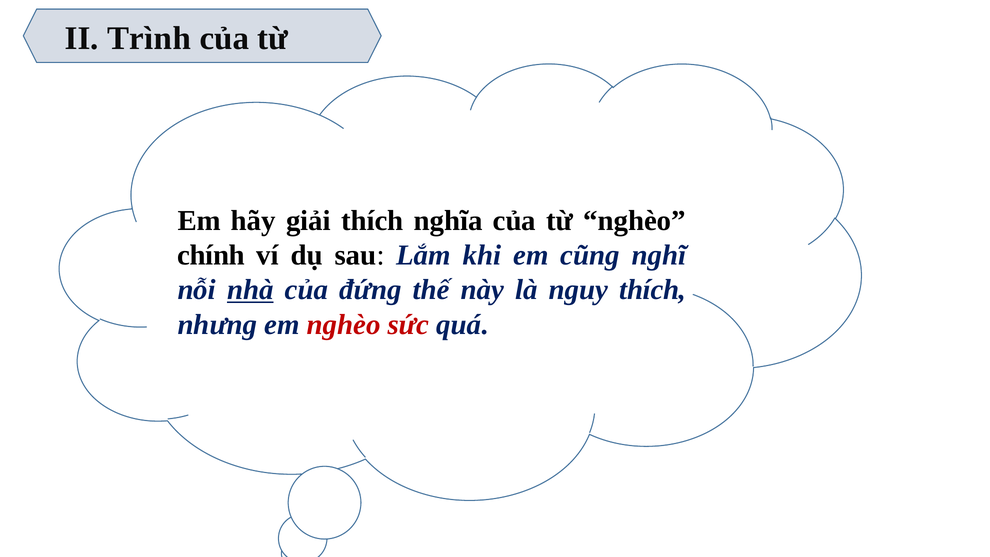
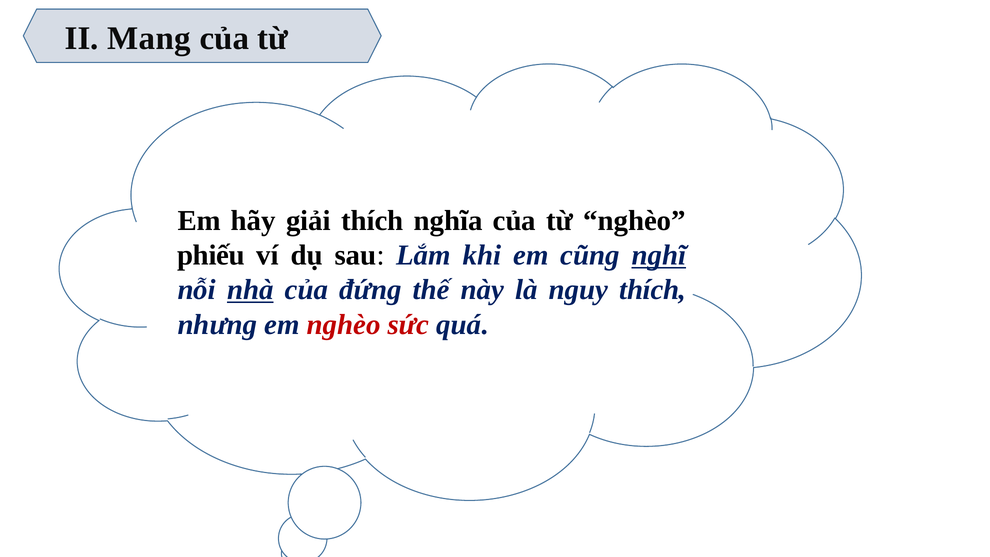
Trình: Trình -> Mang (149, 38)
chính: chính -> phiếu (211, 255)
nghĩ underline: none -> present (659, 255)
